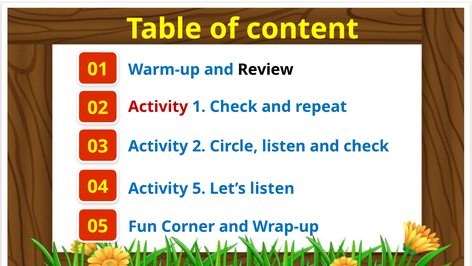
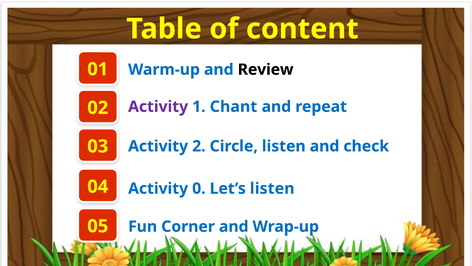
Activity colour: red -> purple (158, 106)
1 Check: Check -> Chant (233, 106)
5: 5 -> 0 (199, 188)
